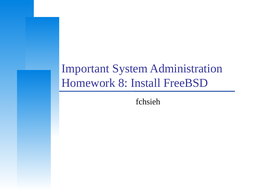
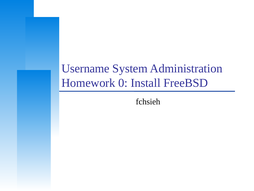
Important: Important -> Username (86, 68)
8: 8 -> 0 (123, 83)
